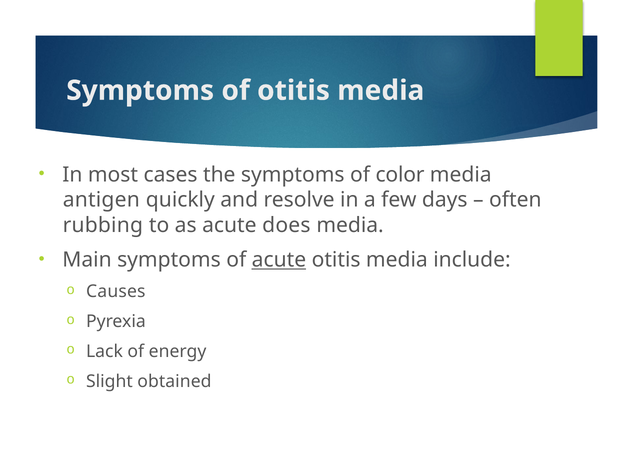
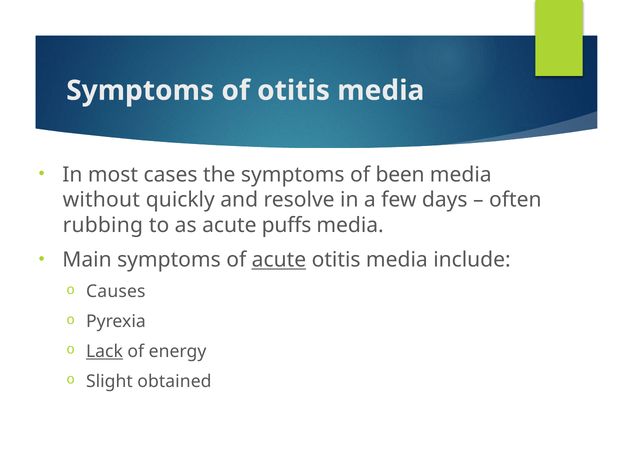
color: color -> been (400, 175)
antigen: antigen -> without (101, 200)
does: does -> puffs (287, 225)
Lack underline: none -> present (104, 351)
